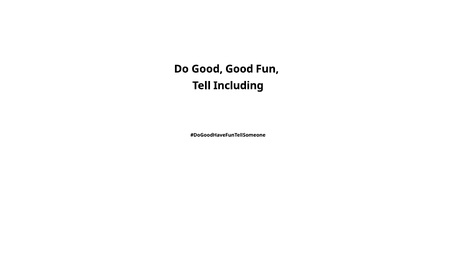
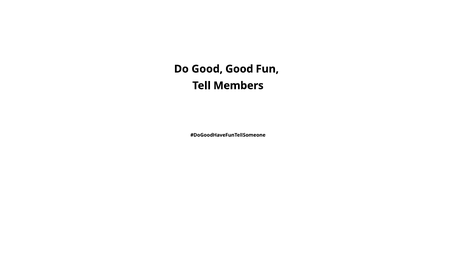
Including: Including -> Members (238, 86)
